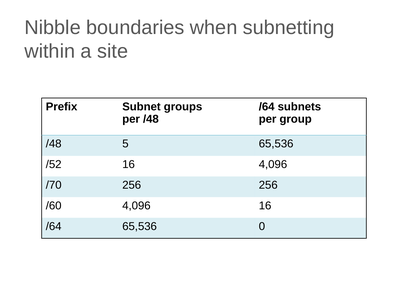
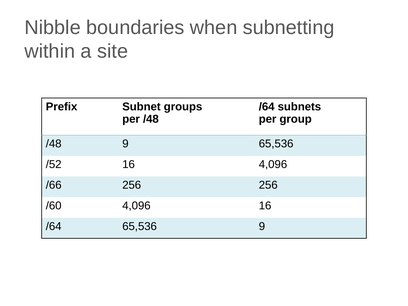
/48 5: 5 -> 9 (125, 144)
/70: /70 -> /66 (54, 185)
65,536 0: 0 -> 9 (262, 226)
